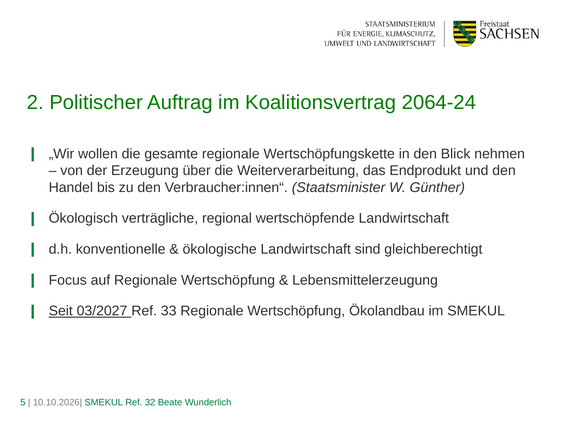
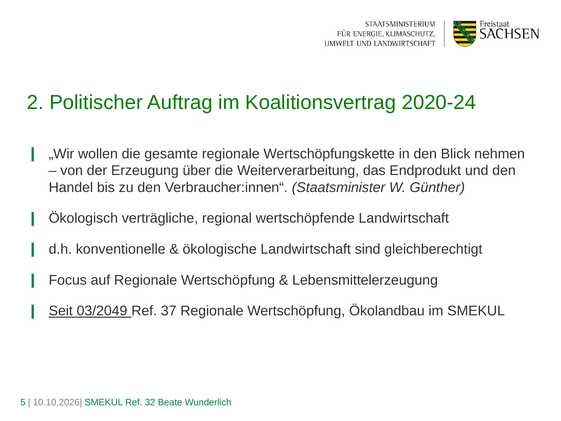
2064-24: 2064-24 -> 2020-24 (439, 102)
03/2027: 03/2027 -> 03/2049 (102, 311)
33: 33 -> 37 (169, 311)
